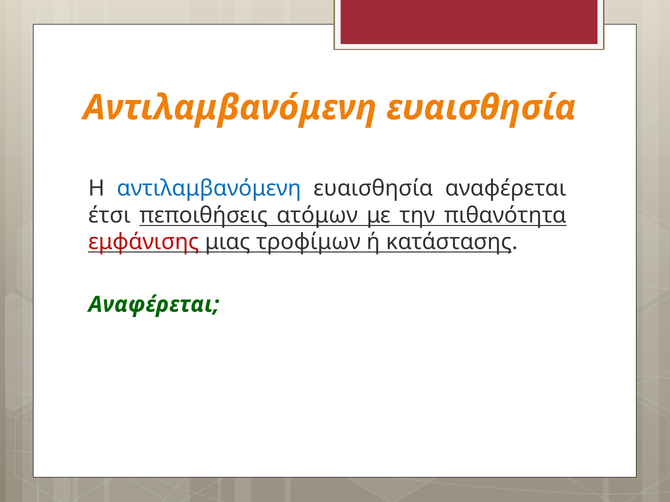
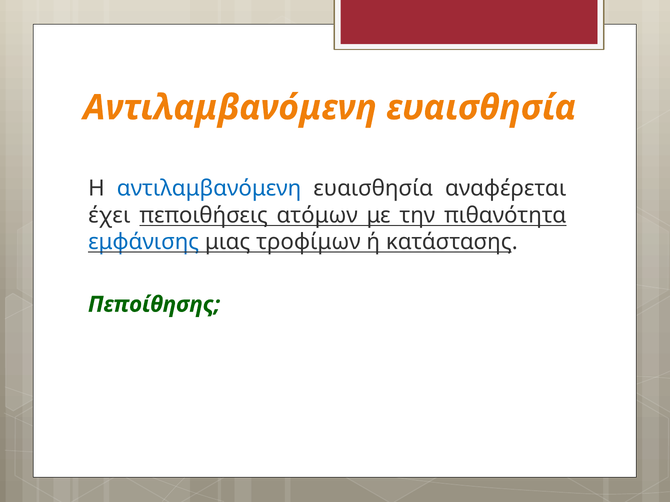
έτσι: έτσι -> έχει (109, 215)
εμφάνισης colour: red -> blue (144, 242)
Αναφέρεται: Αναφέρεται -> Πεποίθησης (154, 305)
